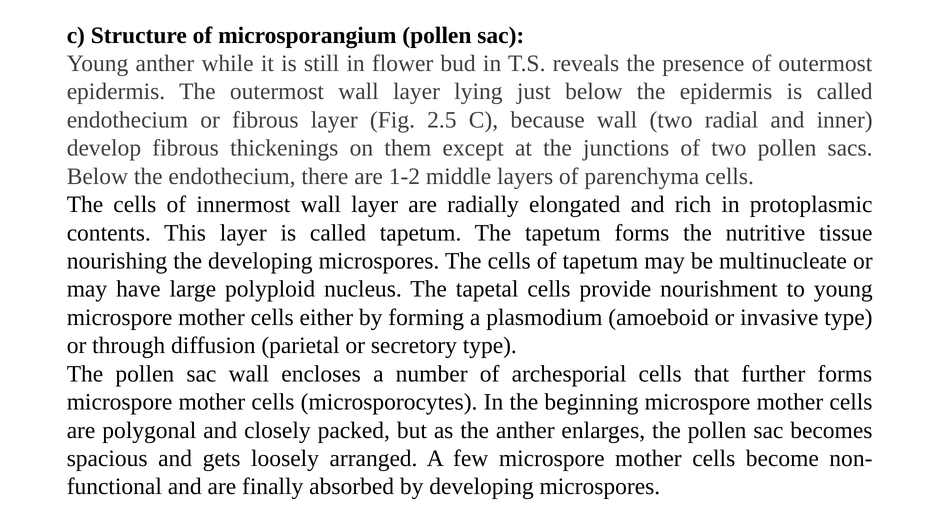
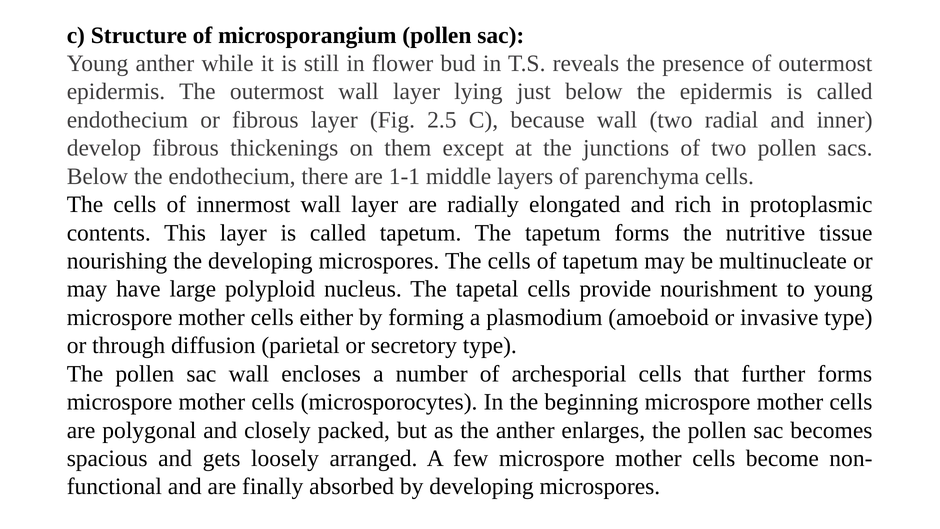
1-2: 1-2 -> 1-1 (404, 176)
